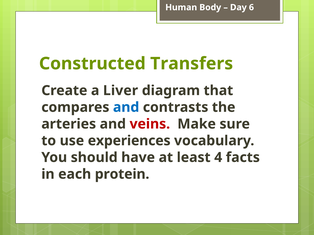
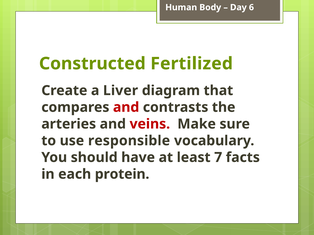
Transfers: Transfers -> Fertilized (192, 64)
and colour: blue -> red (126, 107)
experiences: experiences -> responsible (129, 141)
4: 4 -> 7 (218, 158)
